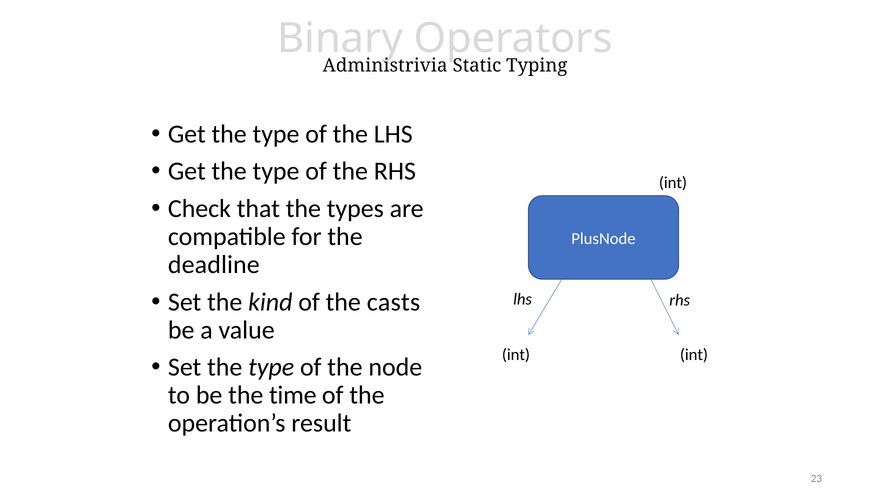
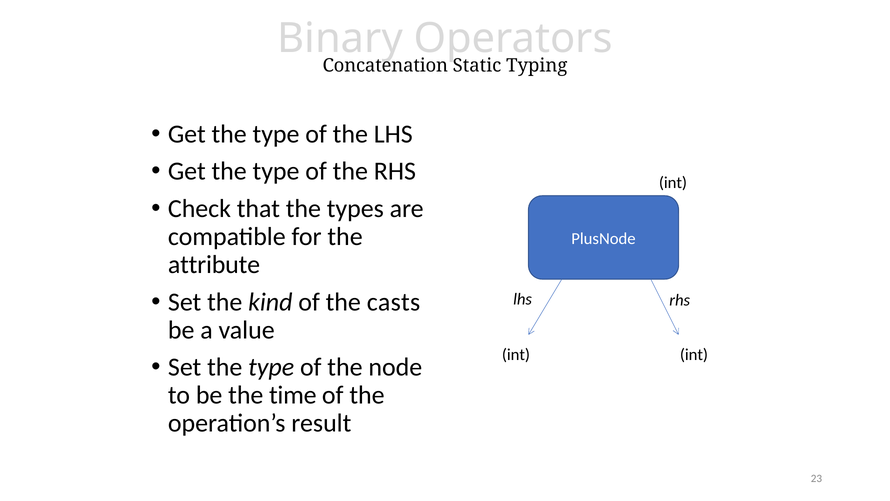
Administrivia: Administrivia -> Concatenation (385, 66)
deadline: deadline -> attribute (214, 264)
